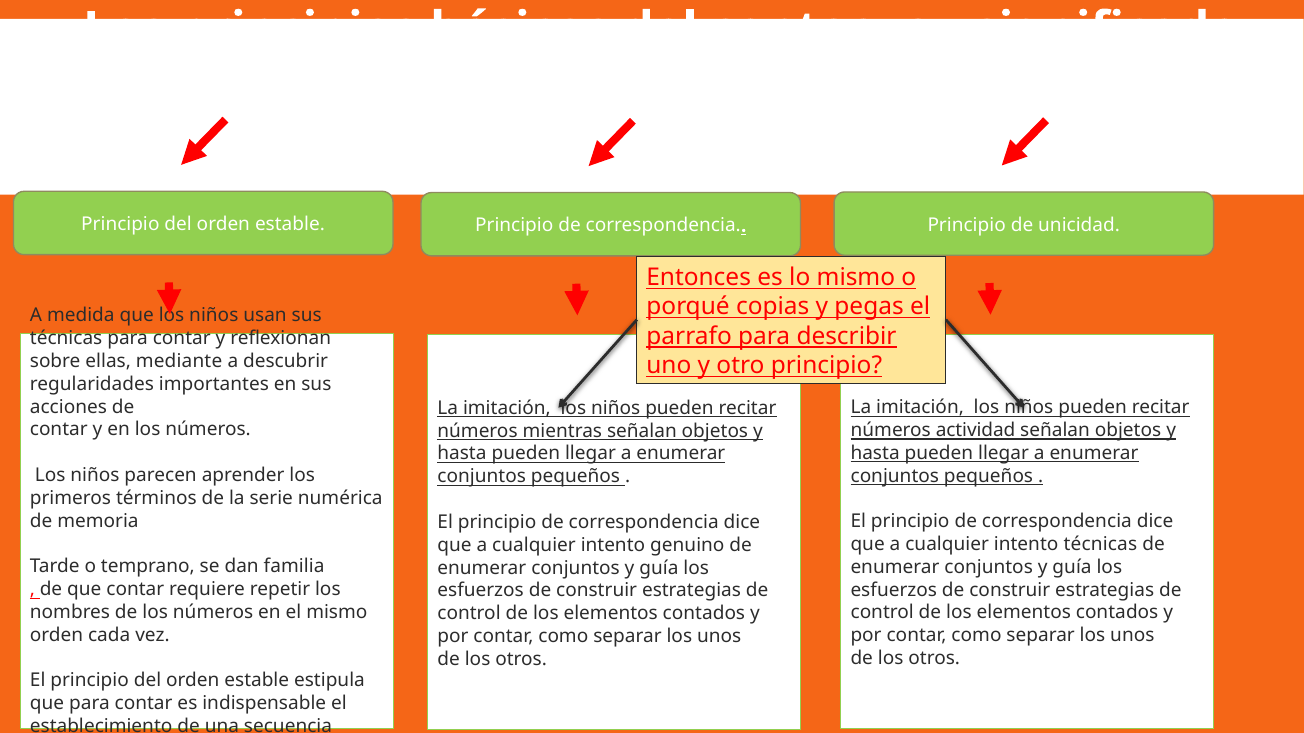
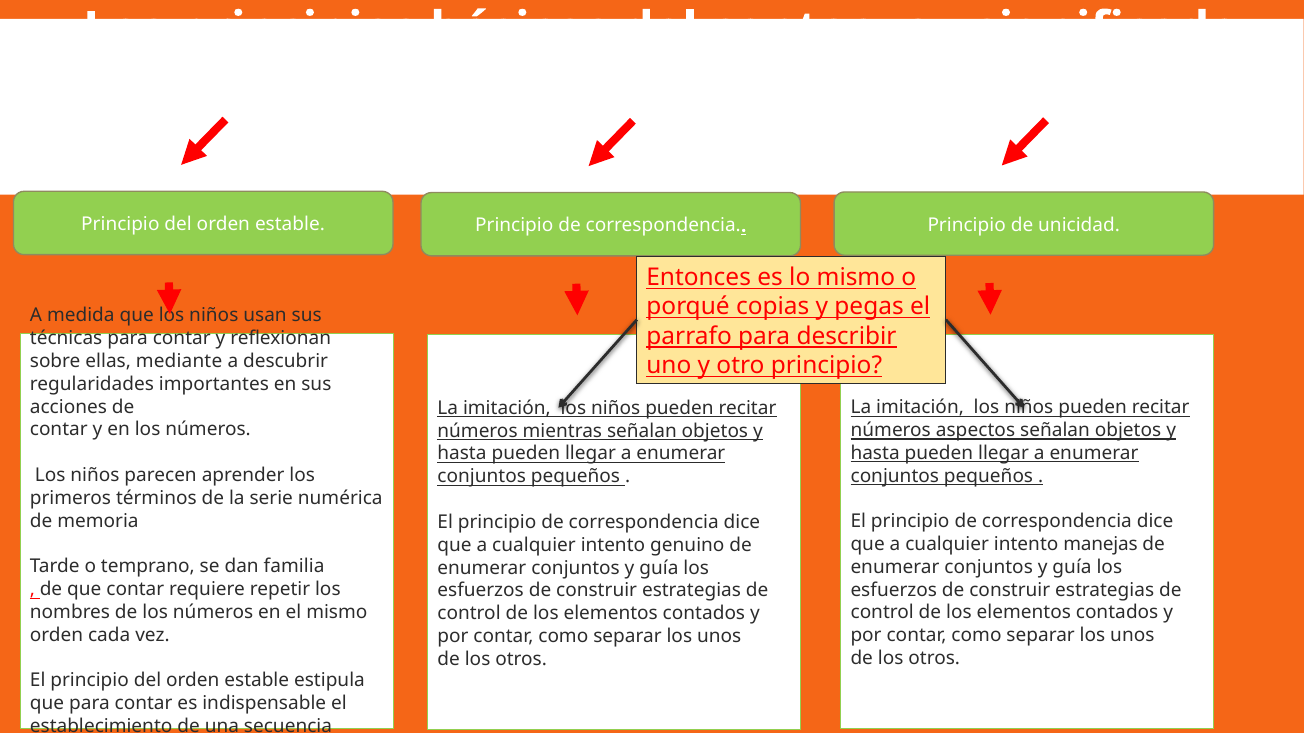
actividad: actividad -> aspectos (975, 430)
intento técnicas: técnicas -> manejas (1101, 545)
